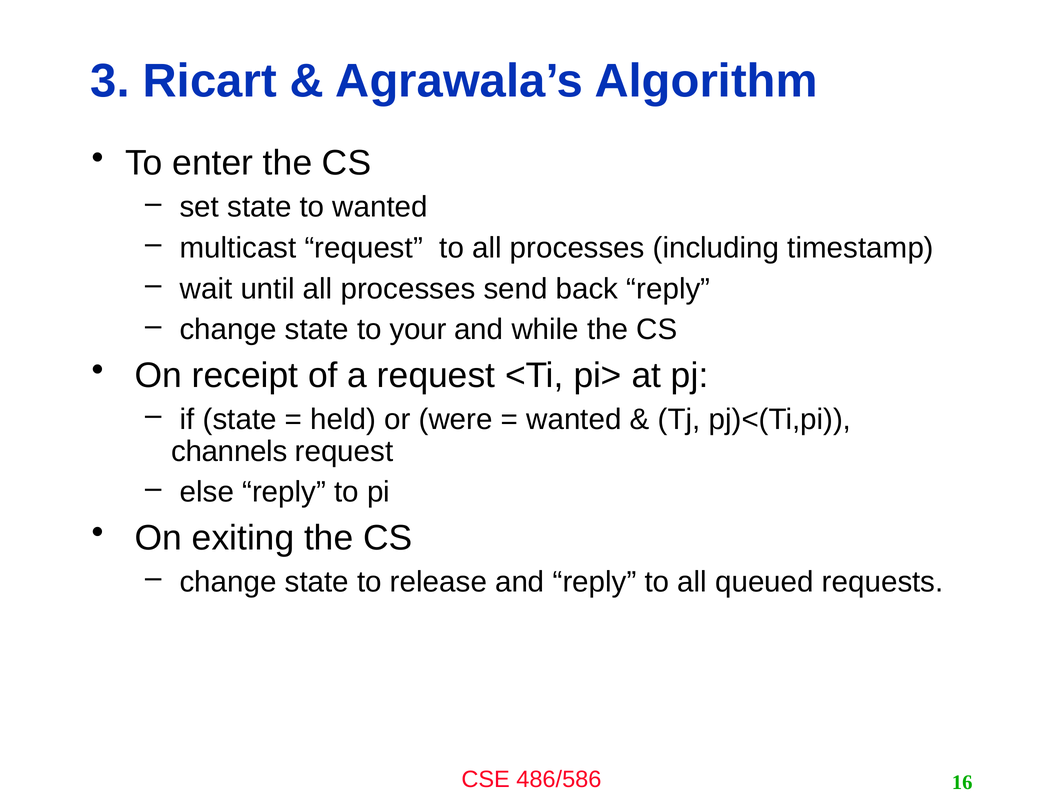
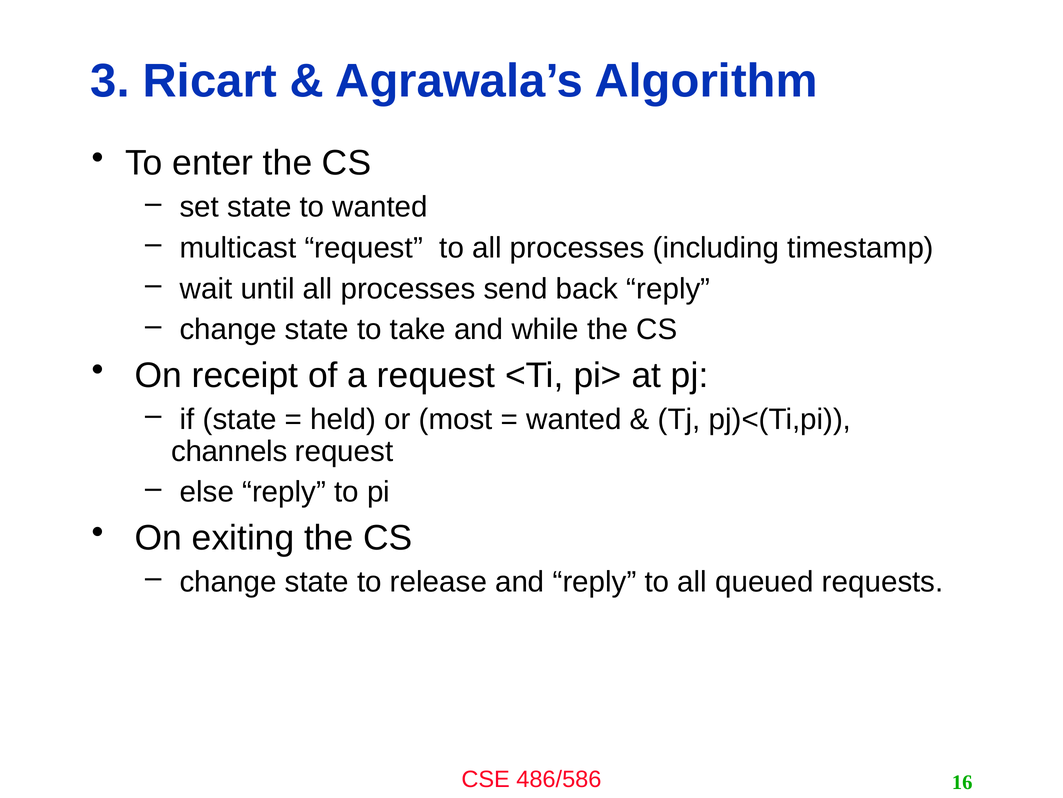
your: your -> take (418, 329)
were: were -> most (456, 419)
